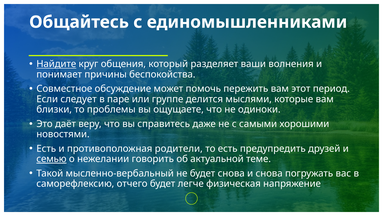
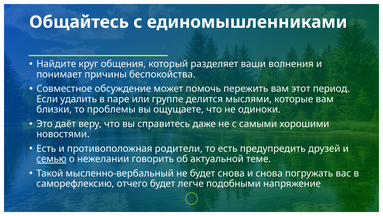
Найдите underline: present -> none (56, 64)
следует: следует -> удалить (79, 99)
физическая: физическая -> подобными (233, 183)
